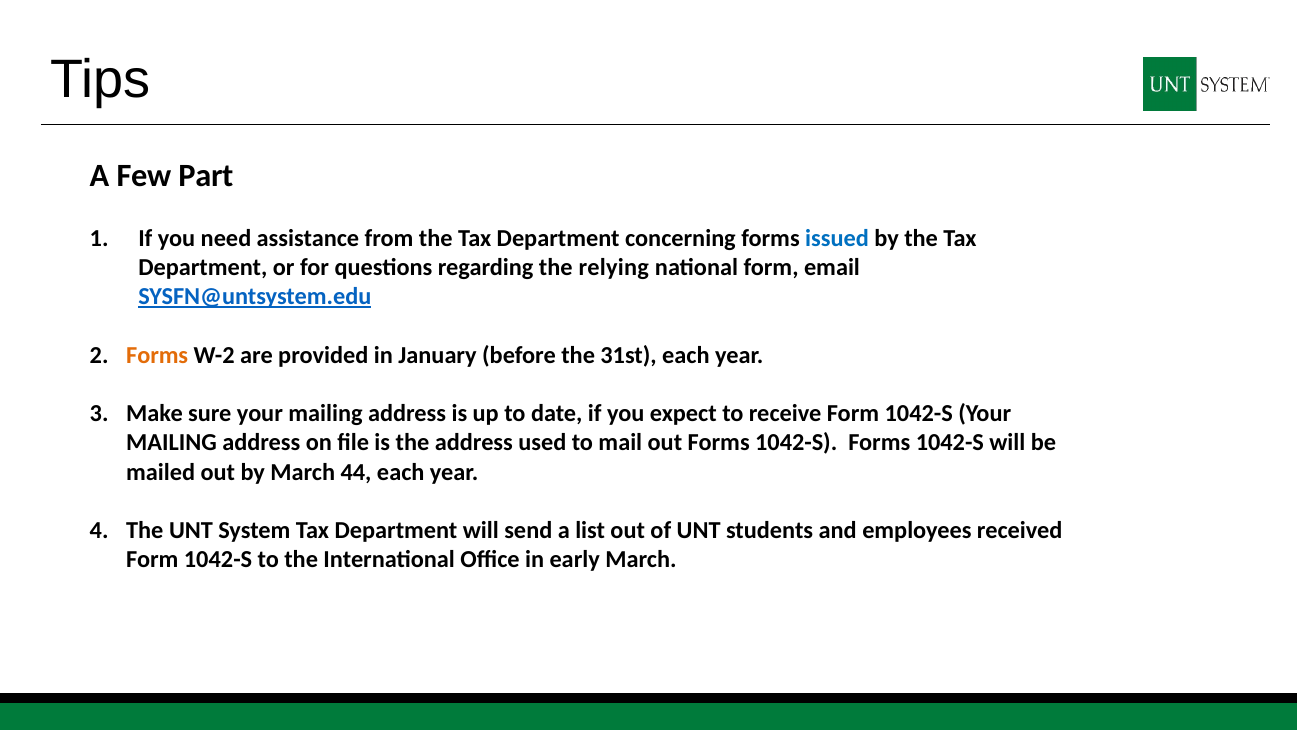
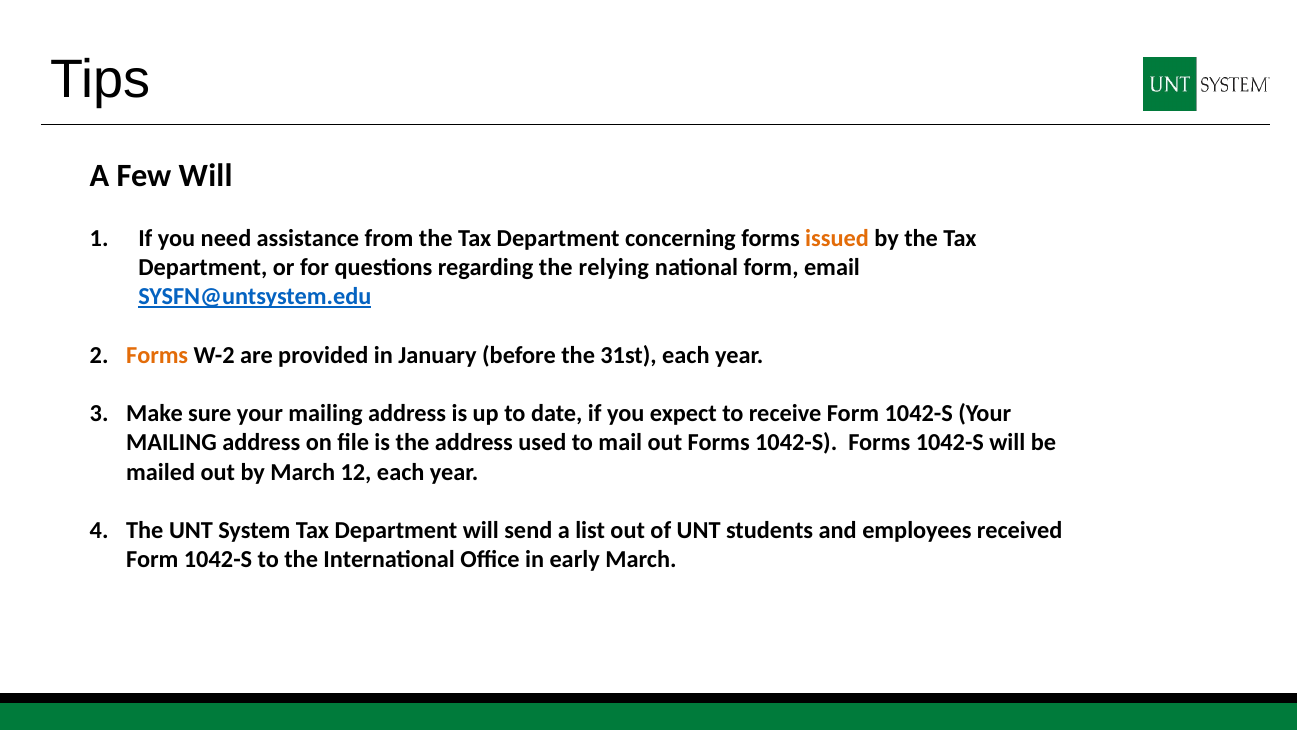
Few Part: Part -> Will (206, 175)
issued colour: blue -> orange (837, 238)
44: 44 -> 12 (356, 472)
